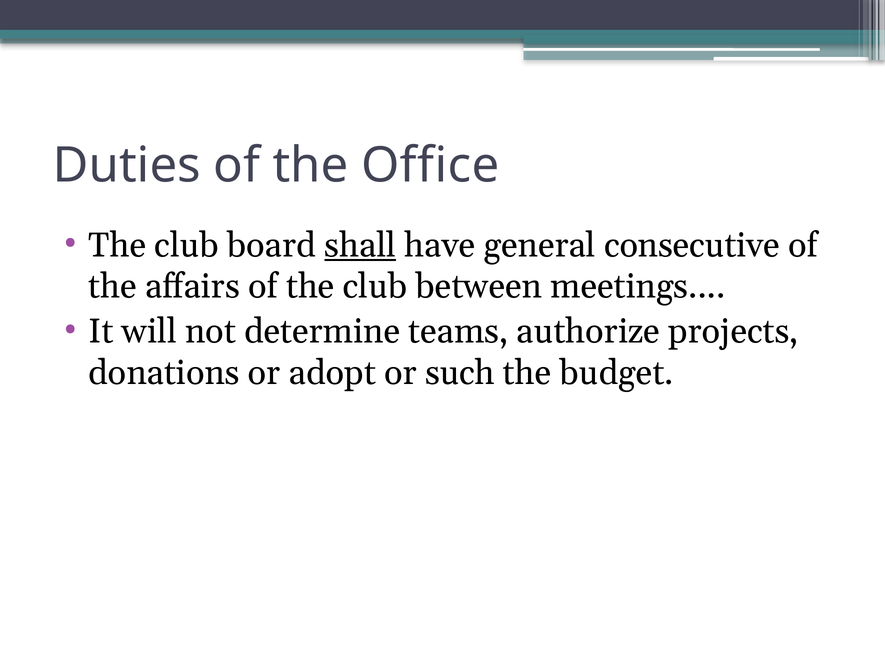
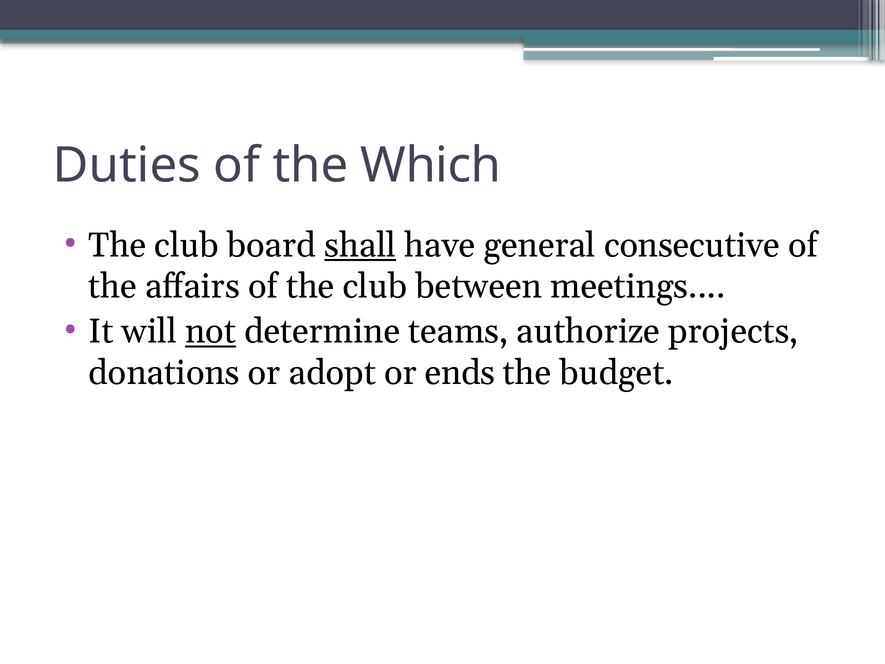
Office: Office -> Which (431, 166)
not underline: none -> present (211, 331)
such: such -> ends (460, 373)
